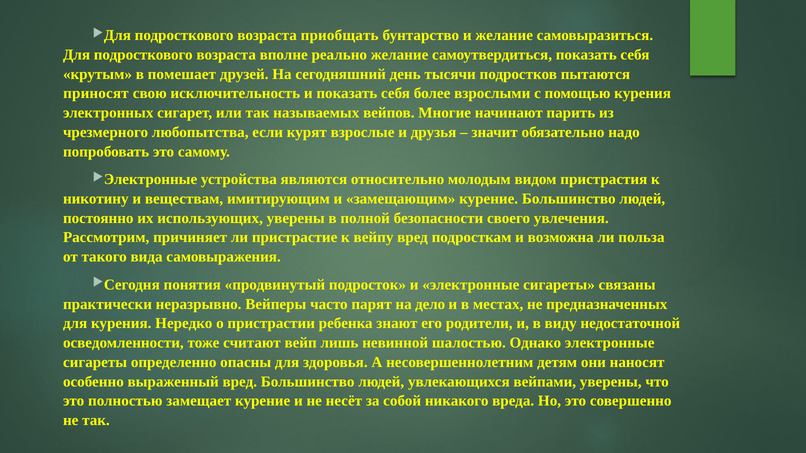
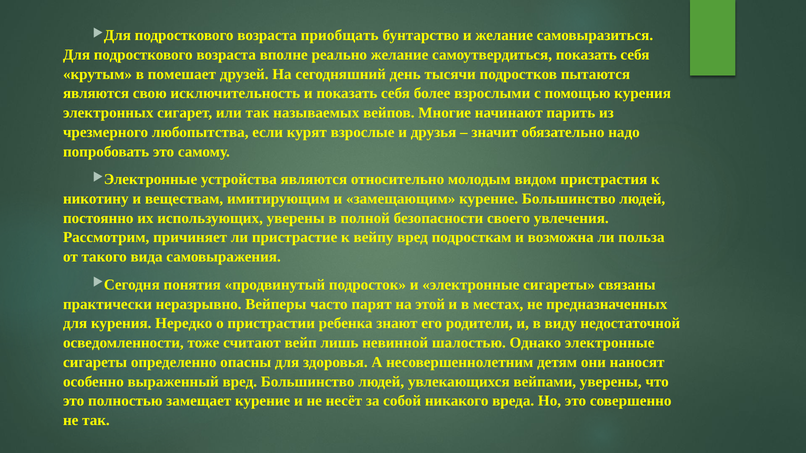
приносят: приносят -> являются (96, 94)
дело: дело -> этой (430, 304)
